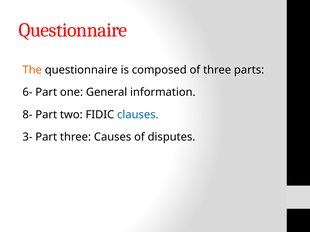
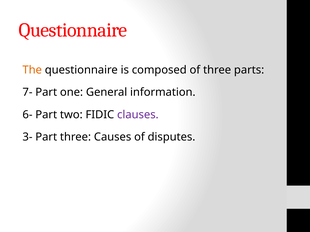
6-: 6- -> 7- (27, 92)
8-: 8- -> 6- (27, 115)
clauses colour: blue -> purple (138, 115)
